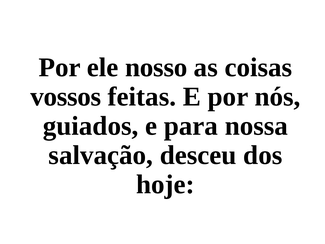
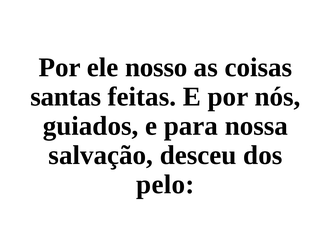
vossos: vossos -> santas (66, 97)
hoje: hoje -> pelo (165, 184)
